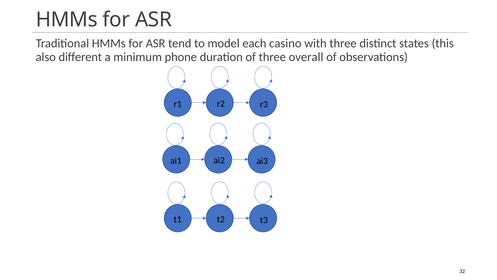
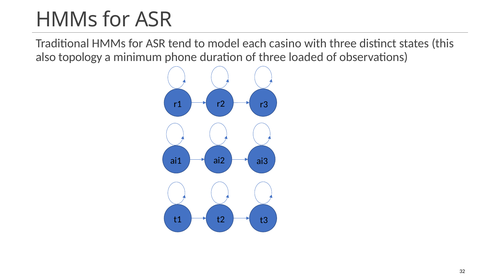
different: different -> topology (80, 57)
overall: overall -> loaded (306, 57)
